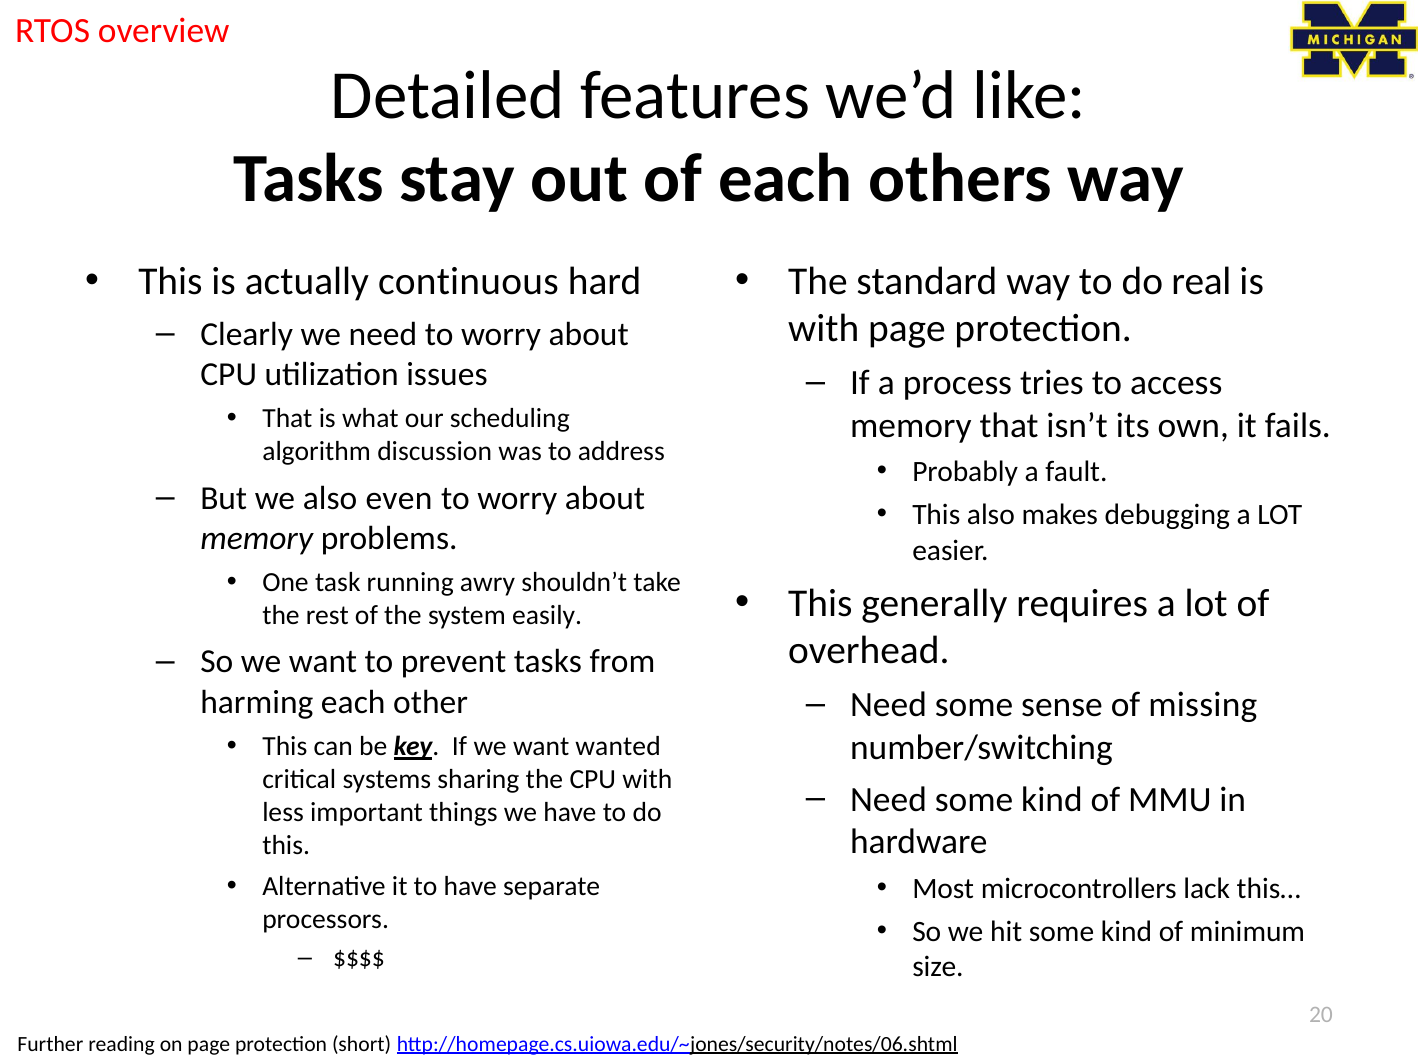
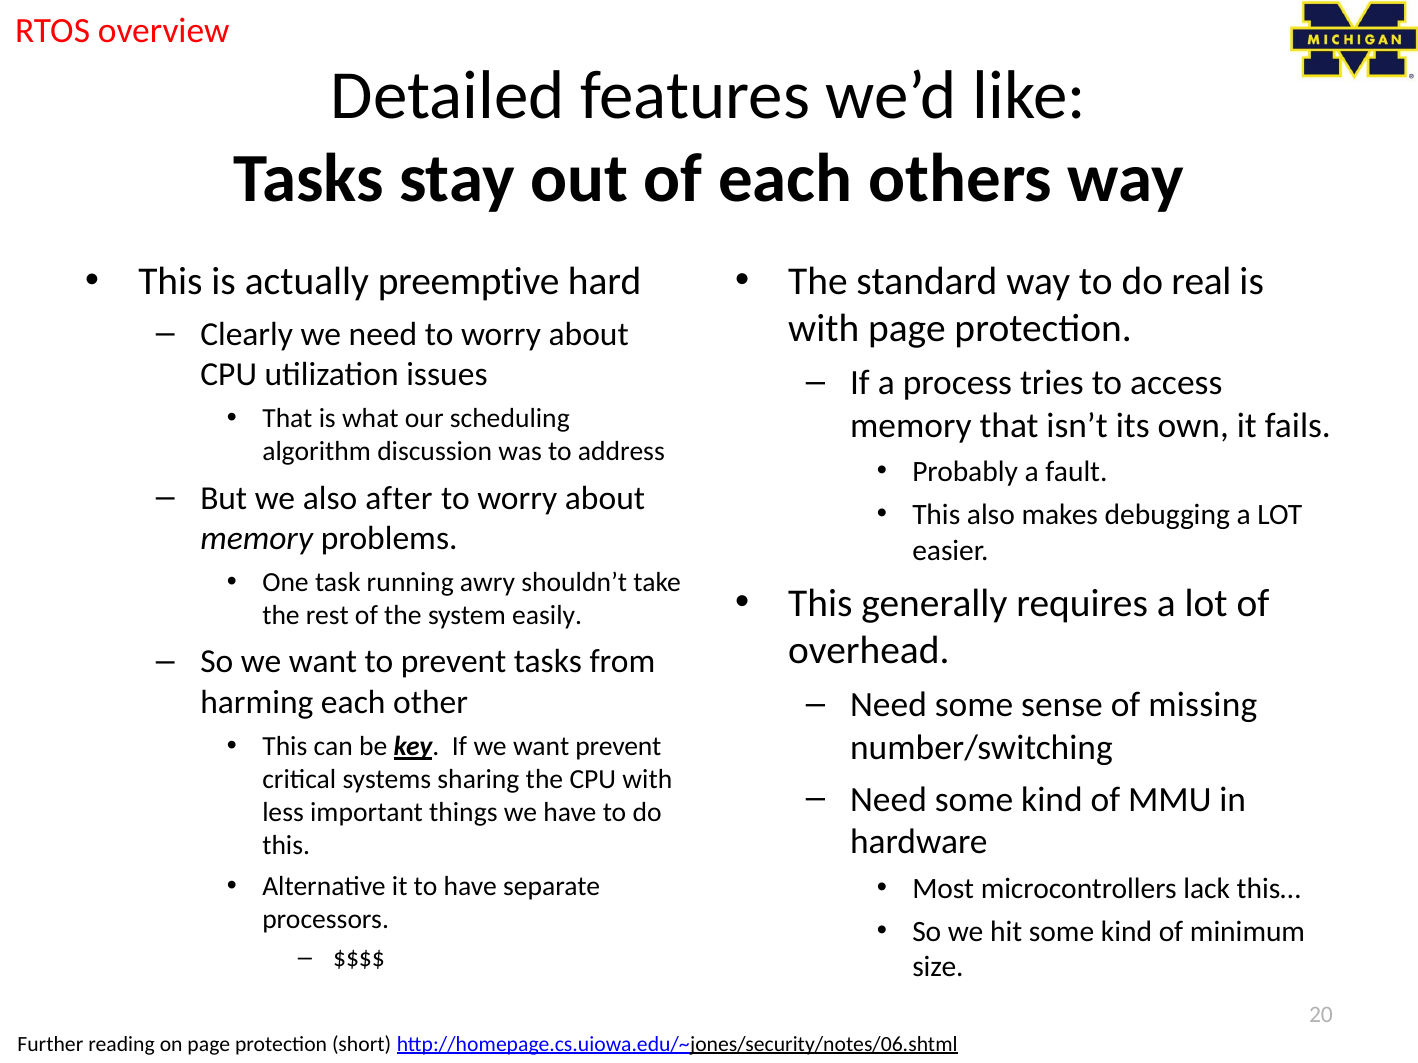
continuous: continuous -> preemptive (469, 282)
even: even -> after (399, 498)
want wanted: wanted -> prevent (618, 747)
